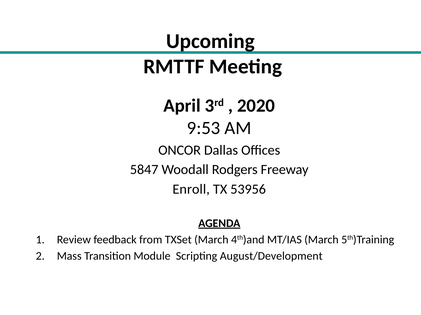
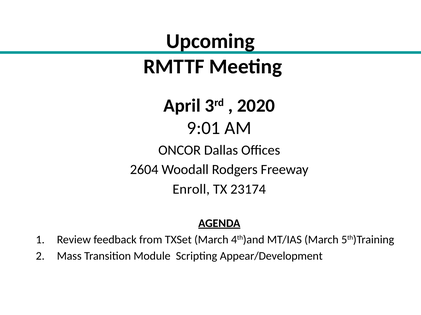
9:53: 9:53 -> 9:01 (204, 128)
5847: 5847 -> 2604 (144, 170)
53956: 53956 -> 23174 (248, 190)
August/Development: August/Development -> Appear/Development (271, 256)
